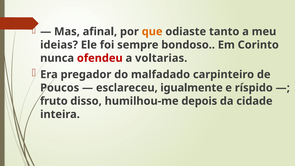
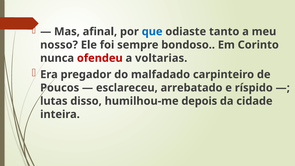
que colour: orange -> blue (152, 32)
ideias: ideias -> nosso (59, 45)
igualmente: igualmente -> arrebatado (192, 88)
fruto: fruto -> lutas (54, 101)
